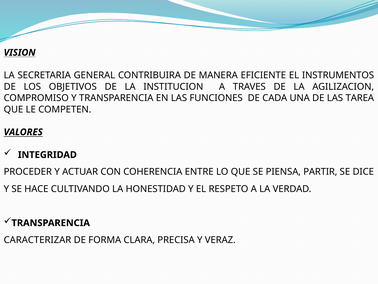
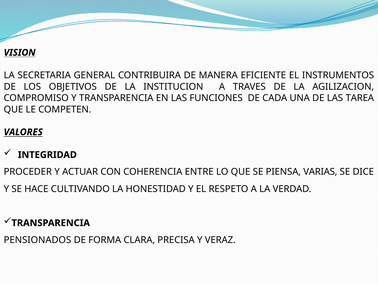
PARTIR: PARTIR -> VARIAS (320, 172)
CARACTERIZAR: CARACTERIZAR -> PENSIONADOS (37, 240)
